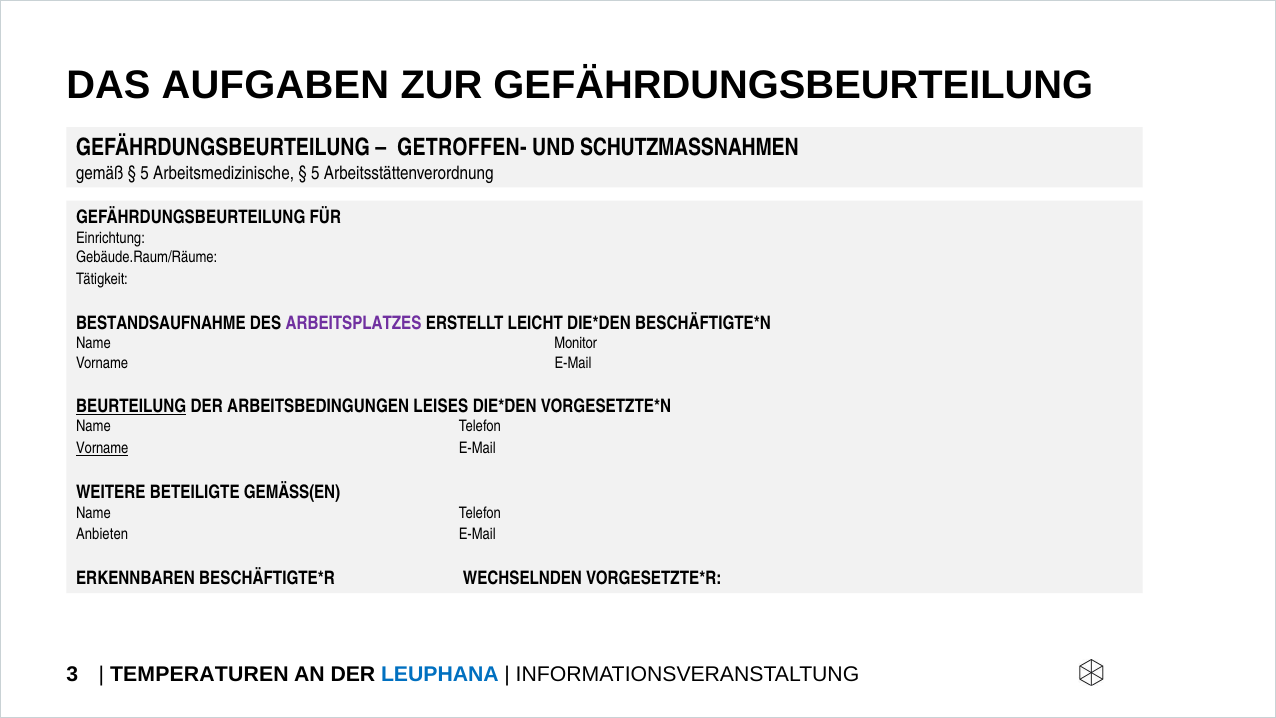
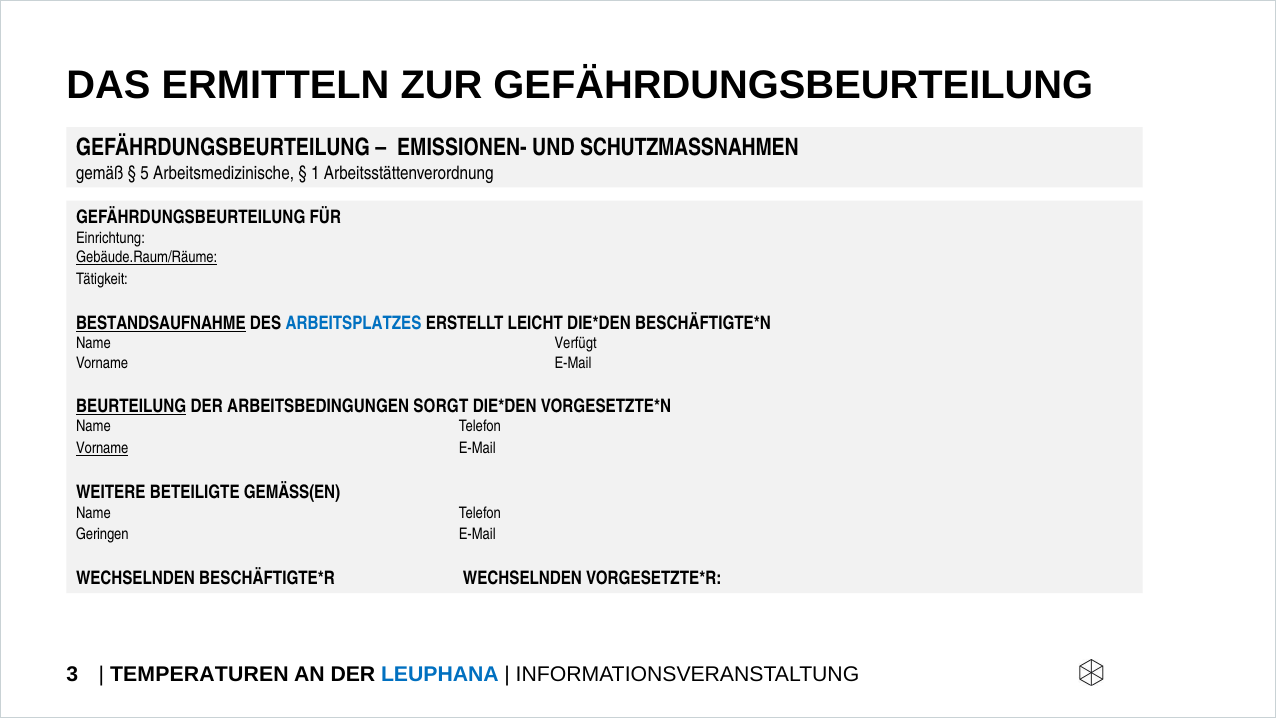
AUFGABEN: AUFGABEN -> ERMITTELN (276, 86)
GETROFFEN-: GETROFFEN- -> EMISSIONEN- (462, 148)
5: 5 -> 1 (315, 173)
Gebäude.Raum/Räume underline: none -> present (147, 257)
BESTANDSAUFNAHME underline: none -> present (161, 323)
ARBEITSPLATZES colour: purple -> blue (354, 323)
Monitor: Monitor -> Verfügt (576, 344)
LEISES: LEISES -> SORGT (441, 406)
Anbieten: Anbieten -> Geringen (102, 534)
ERKENNBAREN: ERKENNBAREN -> WECHSELNDEN (135, 578)
